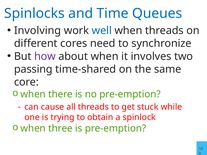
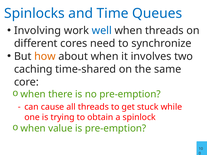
how colour: purple -> orange (45, 56)
passing: passing -> caching (33, 69)
three: three -> value (60, 129)
